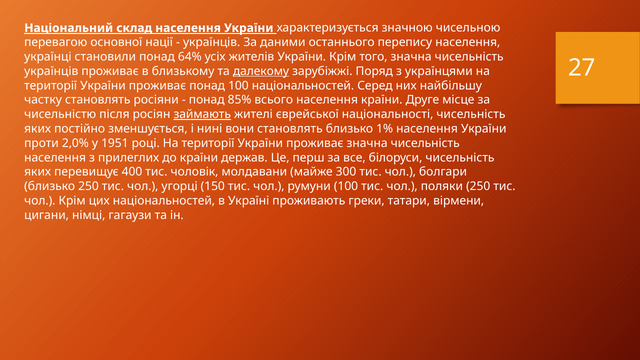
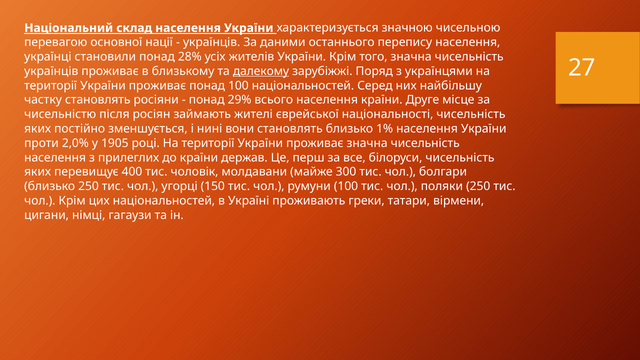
64%: 64% -> 28% (190, 57)
85%: 85% -> 29% (240, 100)
займають underline: present -> none (202, 114)
1951: 1951 -> 1905 (115, 143)
